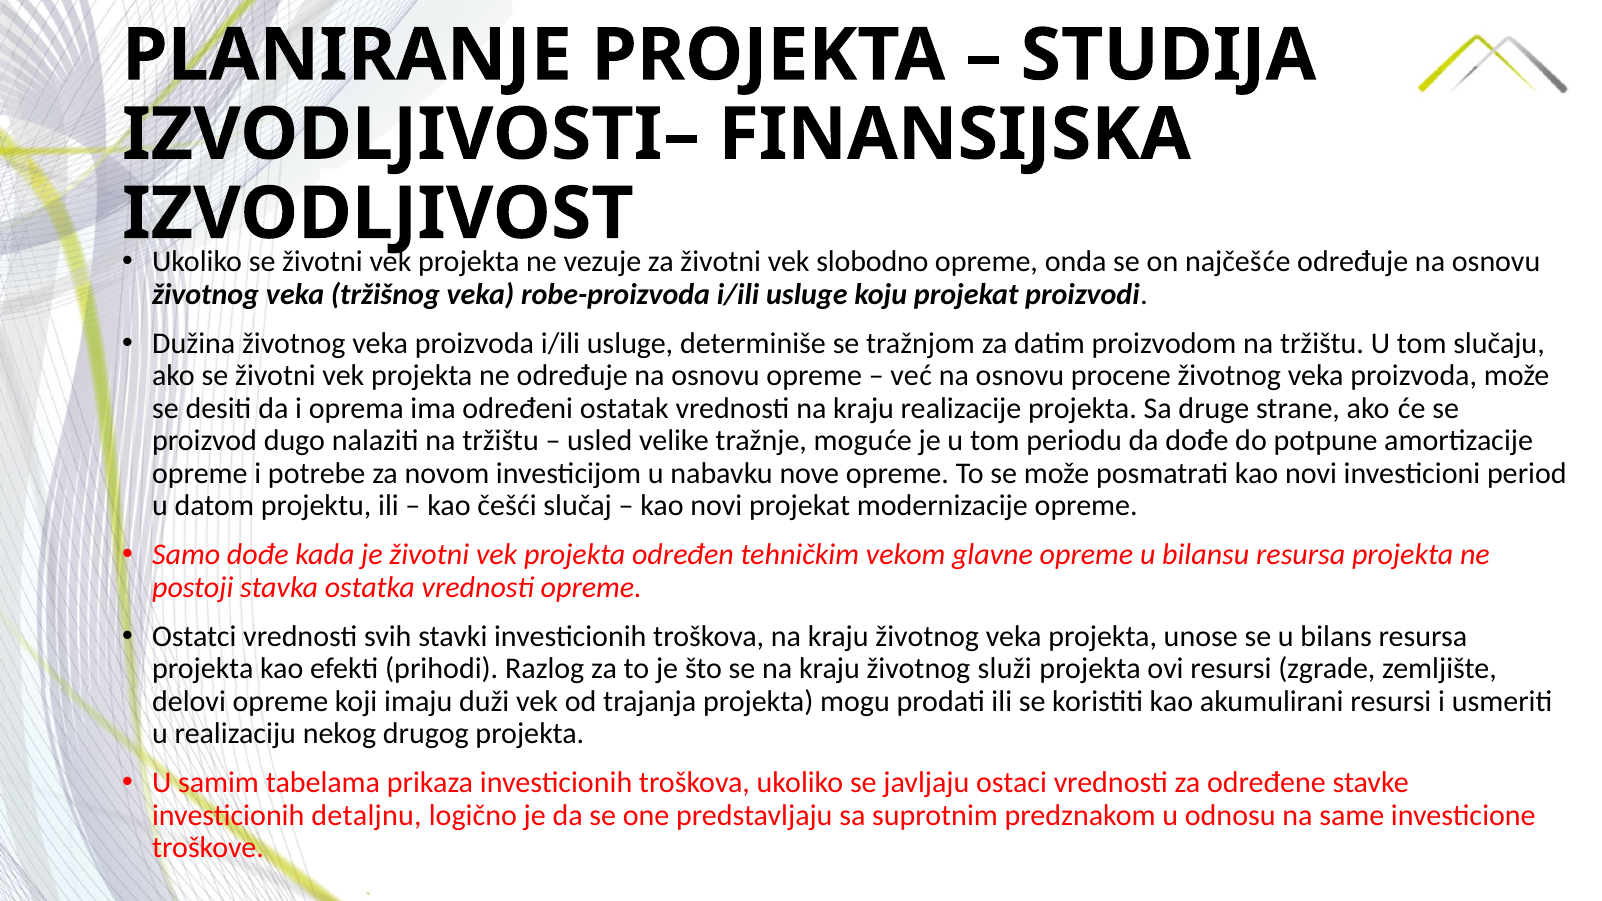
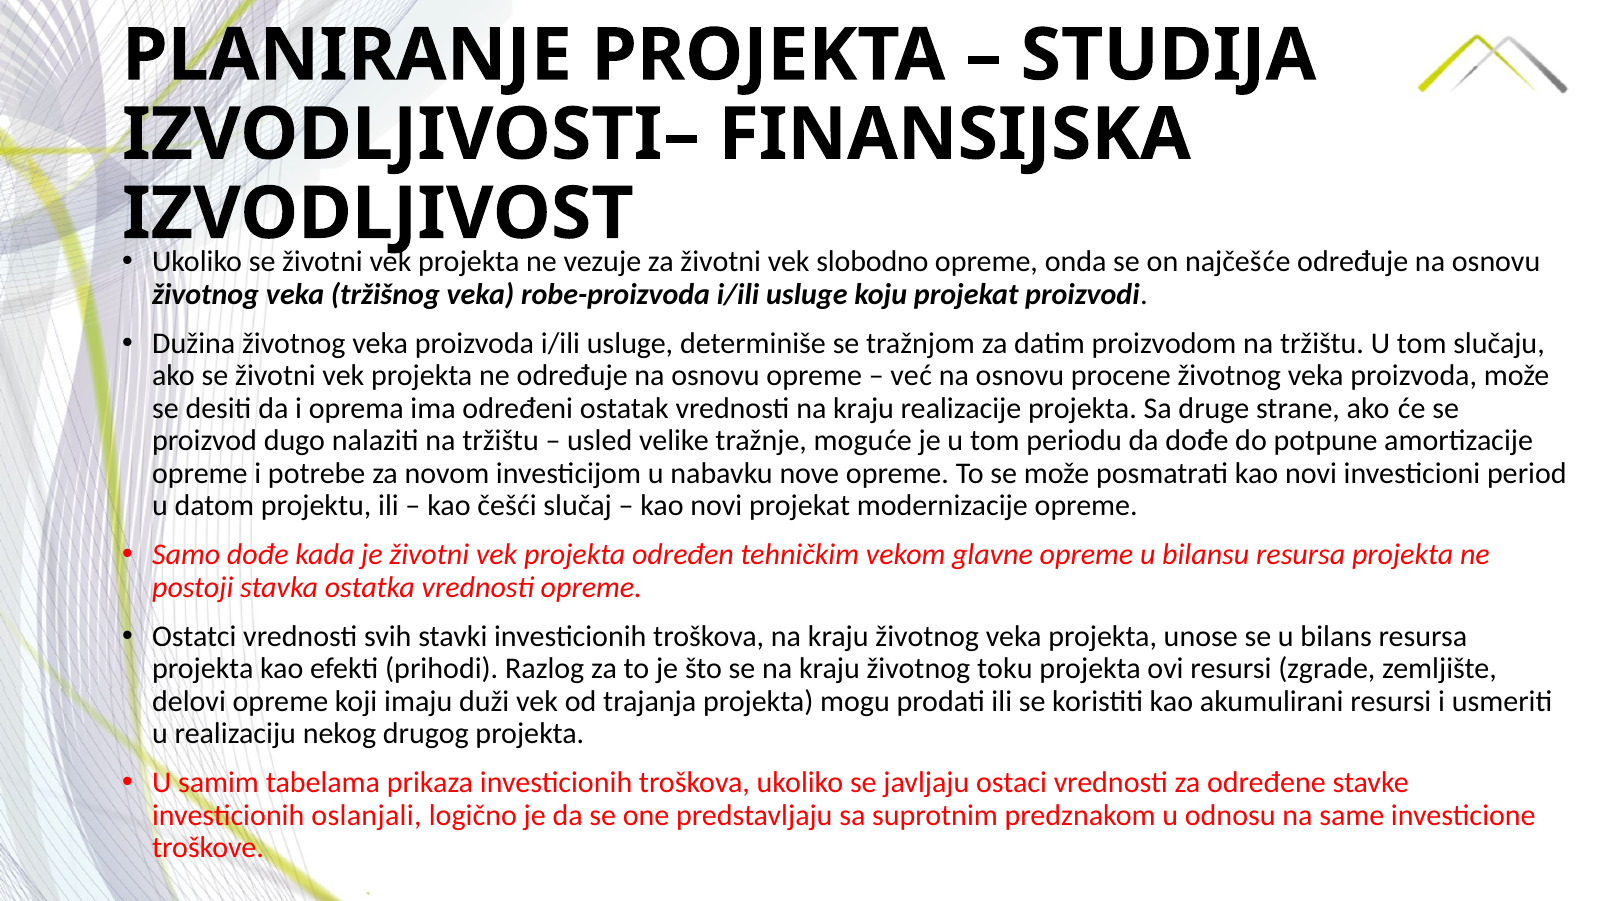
služi: služi -> toku (1005, 669)
detaljnu: detaljnu -> oslanjali (366, 815)
